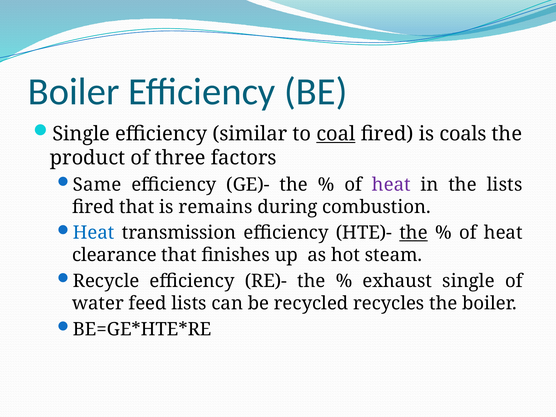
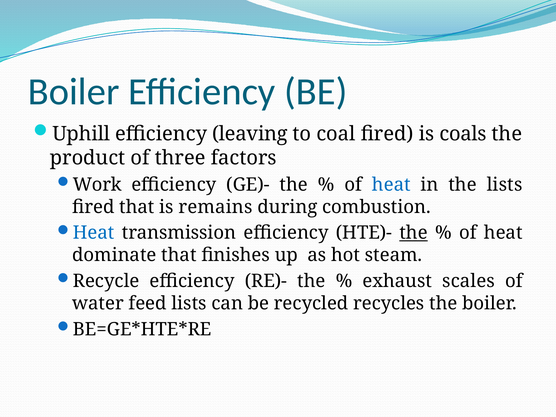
Single: Single -> Uphill (81, 134)
similar: similar -> leaving (250, 134)
coal underline: present -> none (336, 134)
Same: Same -> Work (97, 185)
heat colour: purple -> blue (391, 185)
clearance: clearance -> dominate (114, 255)
exhaust single: single -> scales (469, 281)
